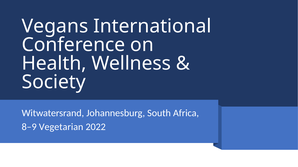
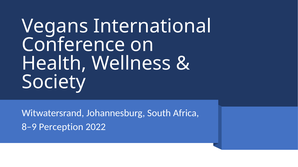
Vegetarian: Vegetarian -> Perception (61, 127)
